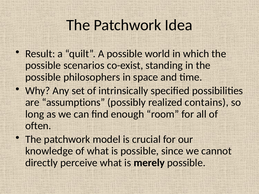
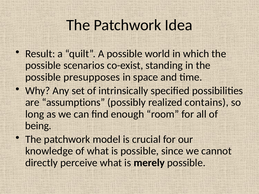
philosophers: philosophers -> presupposes (92, 77)
often: often -> being (38, 126)
